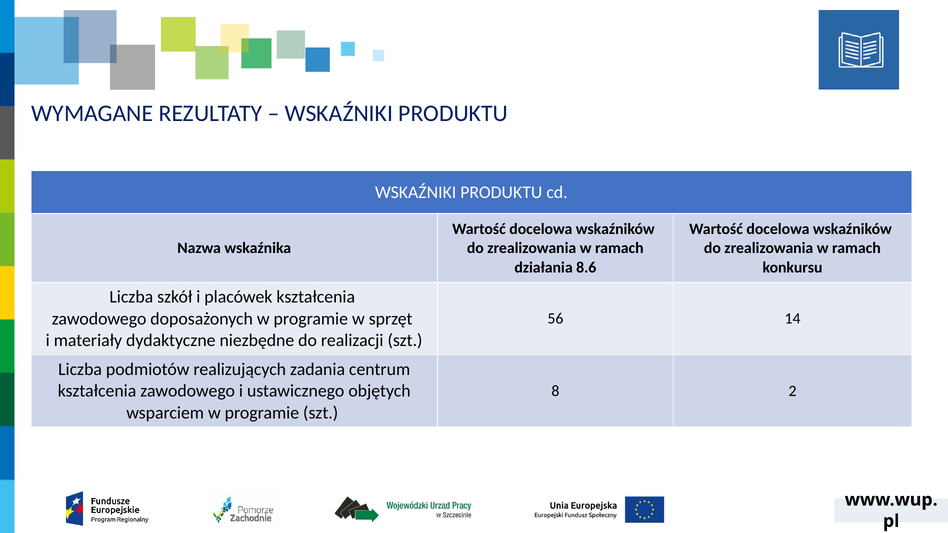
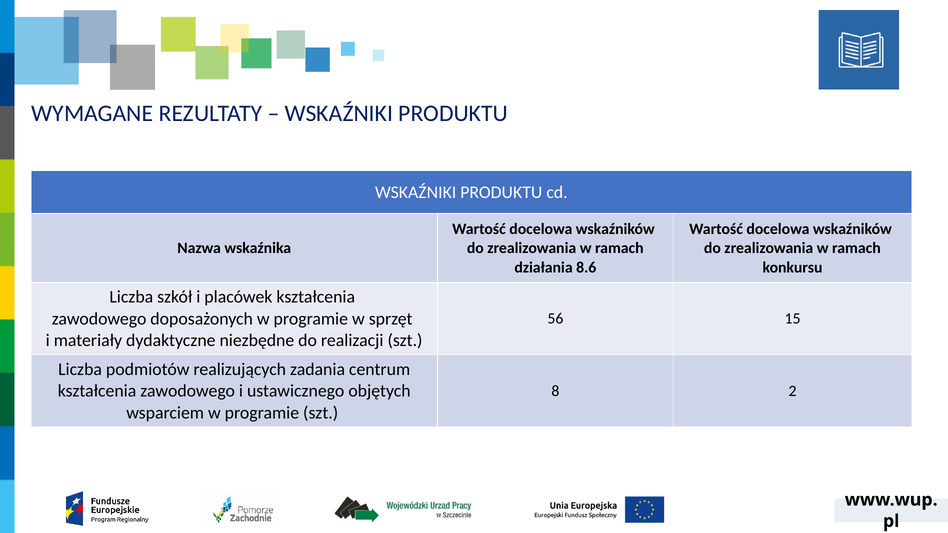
14: 14 -> 15 (793, 319)
